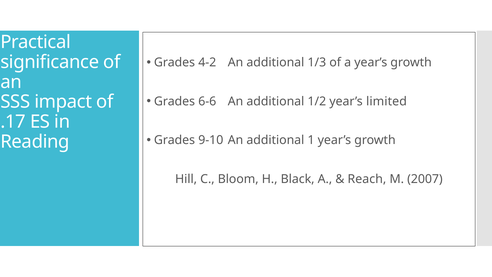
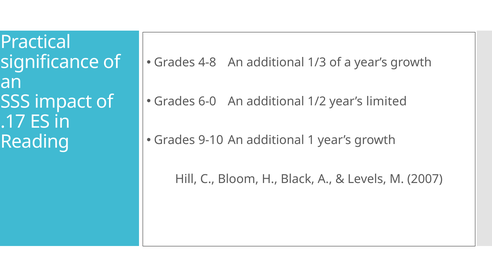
4-2: 4-2 -> 4-8 (207, 62)
6-6: 6-6 -> 6-0 (207, 101)
Reach: Reach -> Levels (367, 179)
